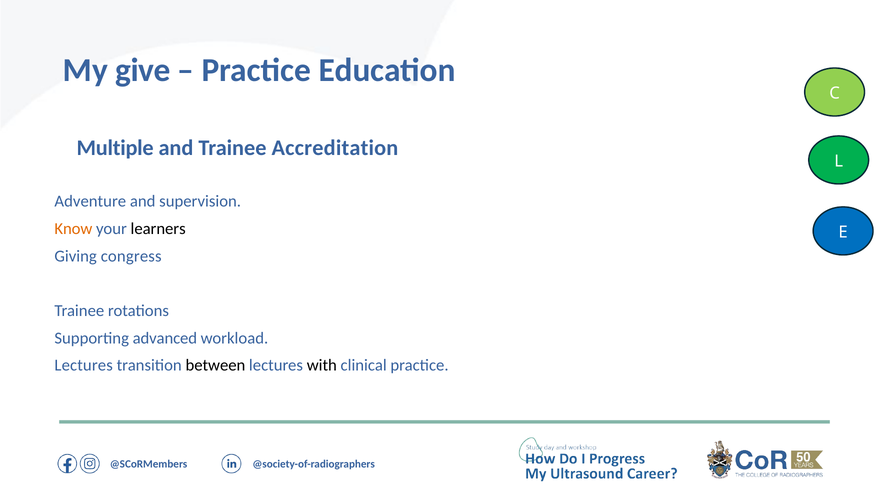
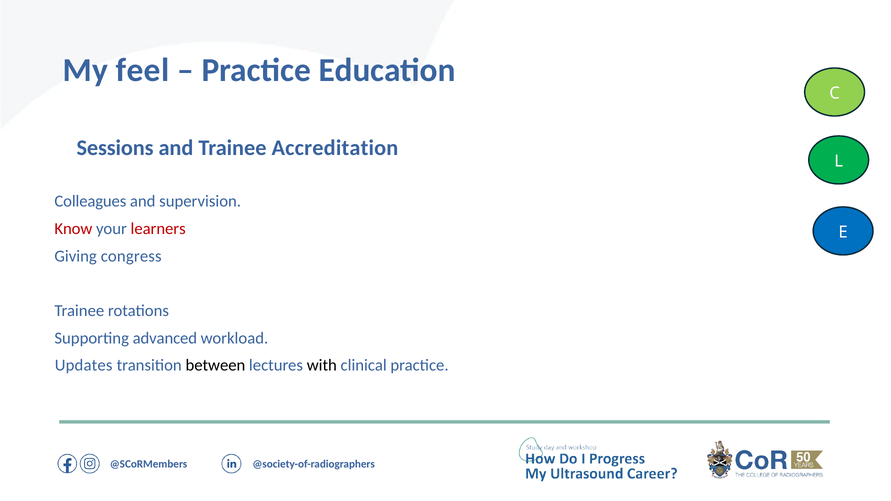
give: give -> feel (143, 70)
Multiple: Multiple -> Sessions (115, 148)
Adventure: Adventure -> Colleagues (90, 202)
Know colour: orange -> red (73, 229)
learners colour: black -> red (158, 229)
Lectures: Lectures -> Updates (84, 366)
